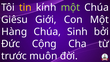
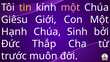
một colour: light green -> pink (70, 7)
Hàng: Hàng -> Hạnh (14, 32)
Cộng: Cộng -> Thắp (44, 44)
